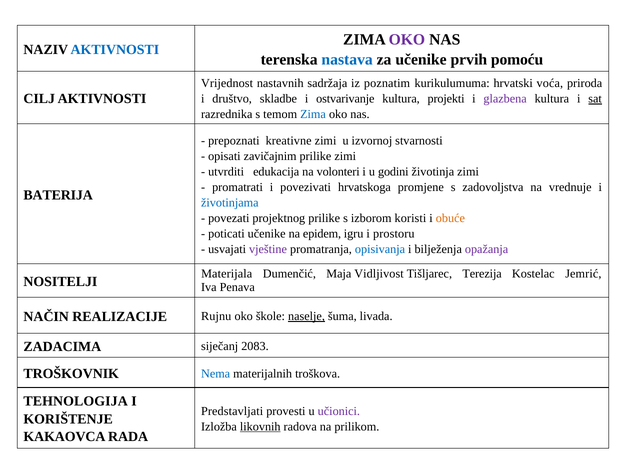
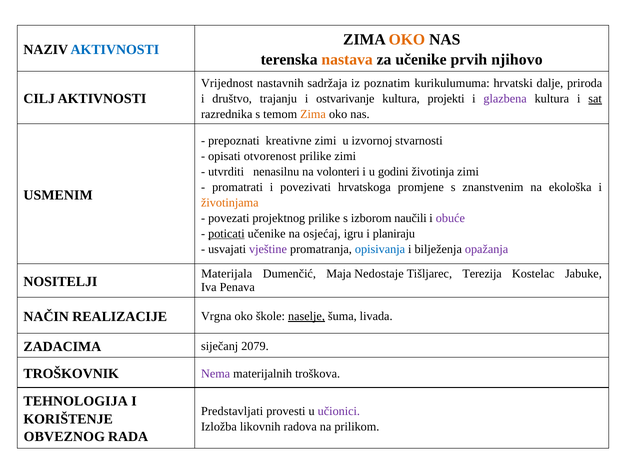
OKO colour: purple -> orange (407, 40)
nastava colour: blue -> orange (347, 59)
pomoću: pomoću -> njihovo (517, 59)
voća: voća -> dalje (550, 83)
skladbe: skladbe -> trajanju (278, 99)
Zima colour: blue -> orange (313, 114)
zavičajnim: zavičajnim -> otvorenost (270, 156)
edukacija: edukacija -> nenasilnu (276, 172)
zadovoljstva: zadovoljstva -> znanstvenim (493, 187)
vrednuje: vrednuje -> ekološka (570, 187)
BATERIJA: BATERIJA -> USMENIM (58, 195)
životinjama colour: blue -> orange (230, 202)
koristi: koristi -> naučili (411, 218)
obuće colour: orange -> purple (450, 218)
poticati underline: none -> present (226, 233)
epidem: epidem -> osjećaj (322, 233)
prostoru: prostoru -> planiraju (394, 233)
Vidljivost: Vidljivost -> Nedostaje (379, 273)
Jemrić: Jemrić -> Jabuke (583, 273)
Rujnu: Rujnu -> Vrgna (216, 316)
2083: 2083 -> 2079 (255, 346)
Nema colour: blue -> purple (216, 373)
likovnih underline: present -> none (260, 426)
KAKAOVCA: KAKAOVCA -> OBVEZNOG (64, 436)
